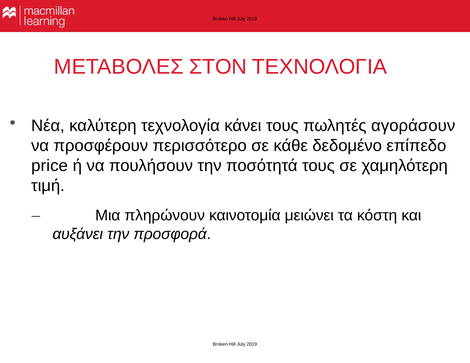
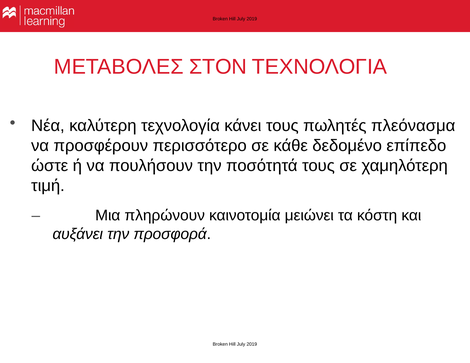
αγοράσουν: αγοράσουν -> πλεόνασμα (413, 126)
price: price -> ώστε (50, 166)
